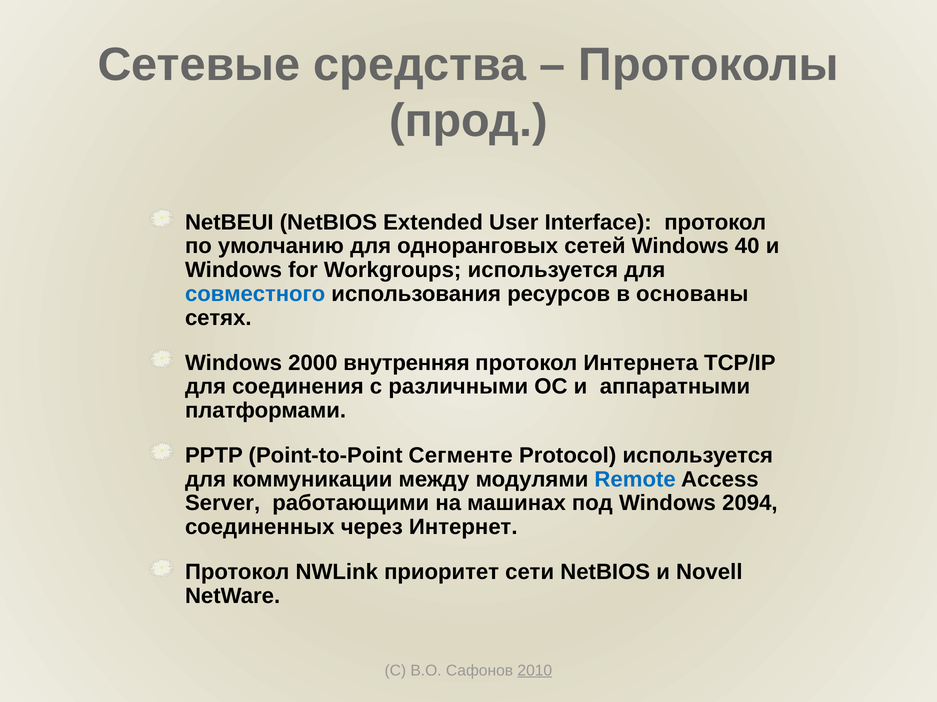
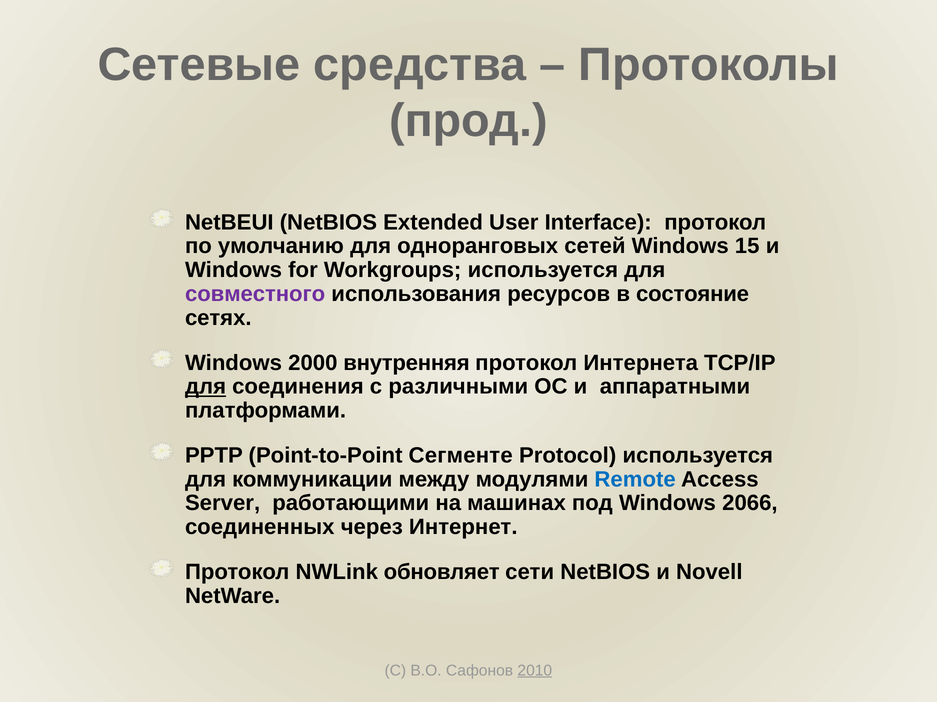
40: 40 -> 15 (747, 246)
совместного colour: blue -> purple (255, 294)
основаны: основаны -> состояние (693, 294)
для underline: none -> present (206, 387)
2094: 2094 -> 2066 (750, 504)
приоритет: приоритет -> обновляет (442, 573)
